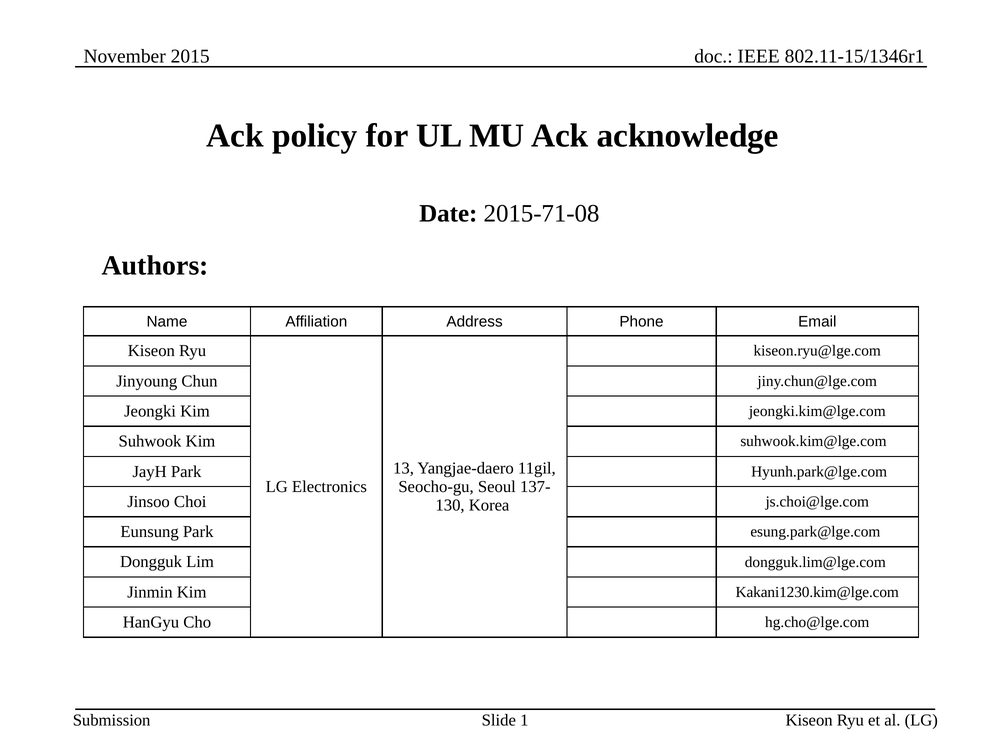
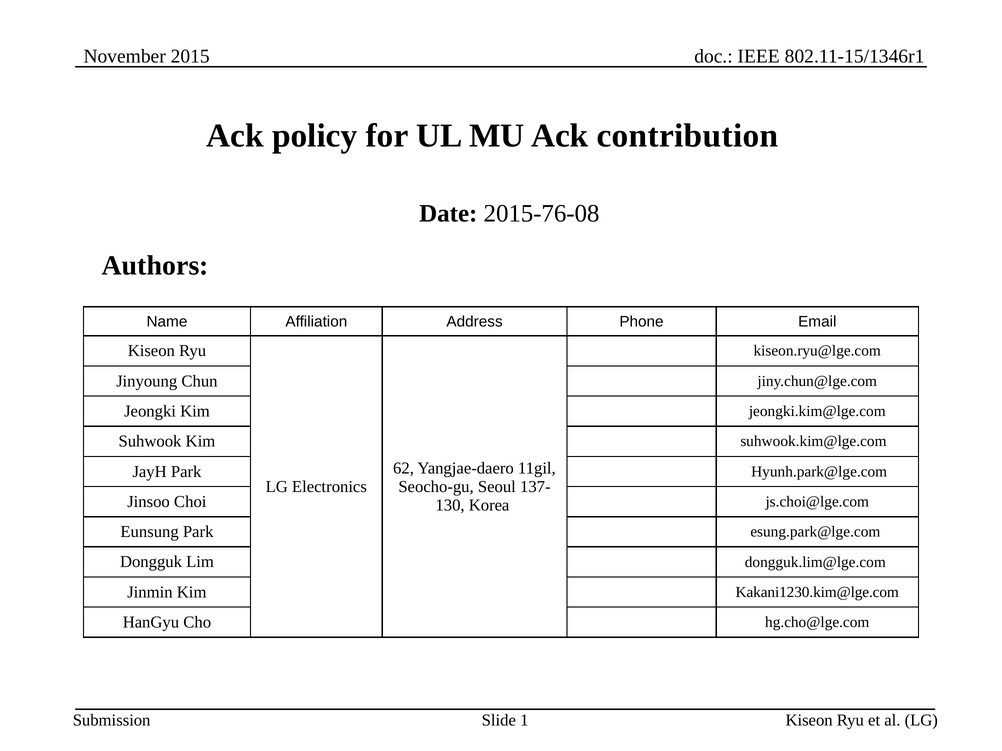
acknowledge: acknowledge -> contribution (688, 136)
2015-71-08: 2015-71-08 -> 2015-76-08 (542, 214)
13: 13 -> 62 (404, 468)
